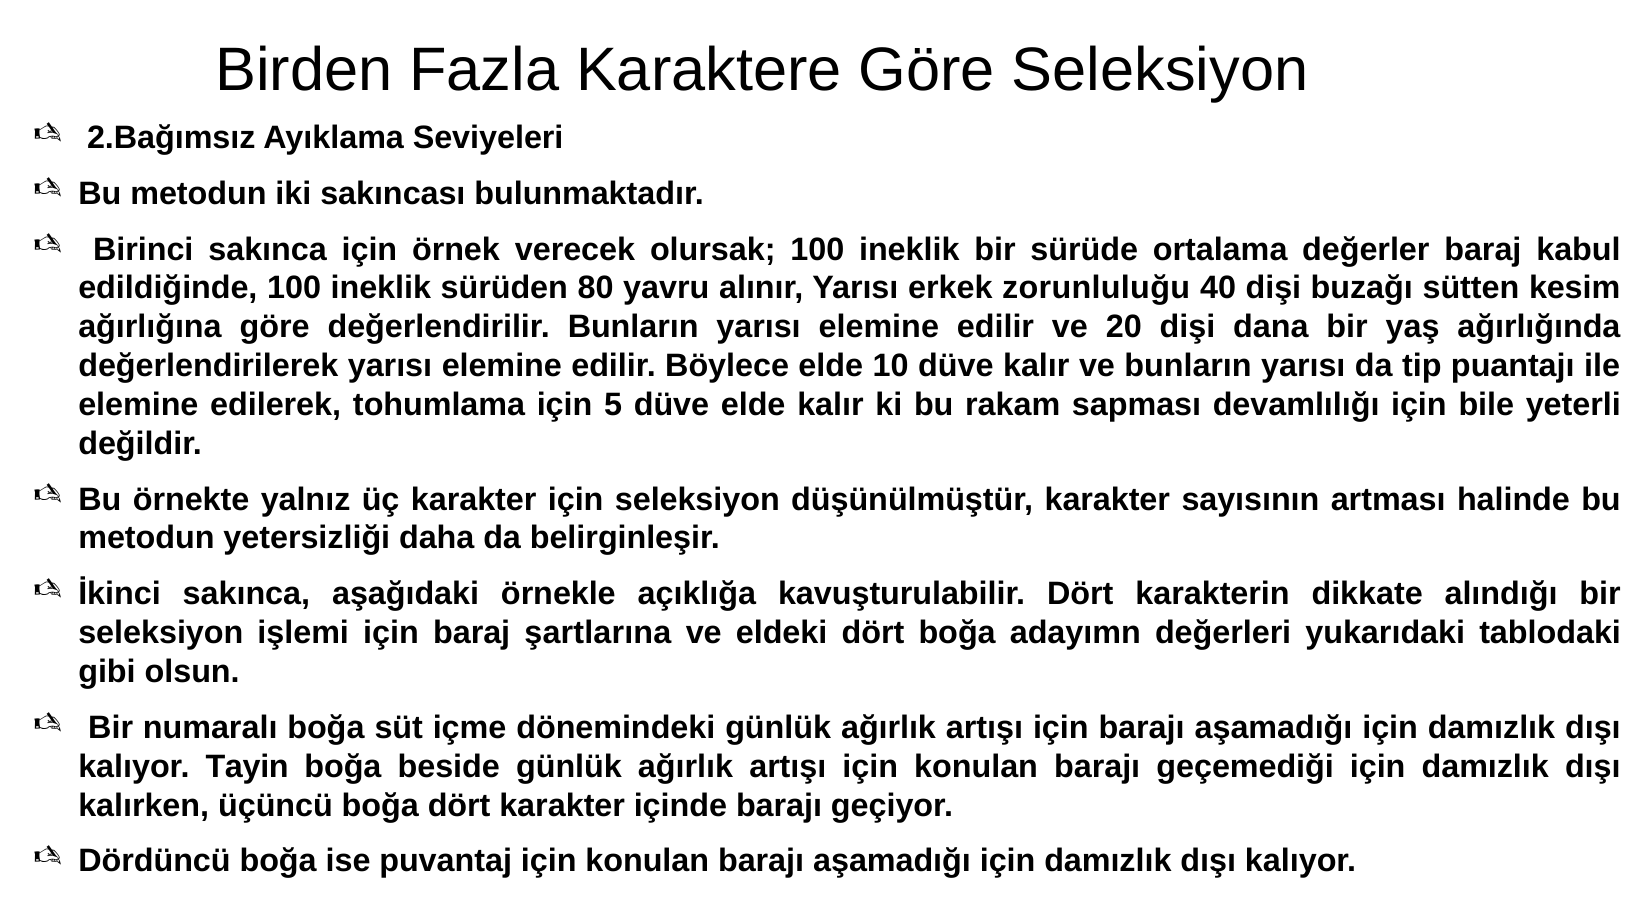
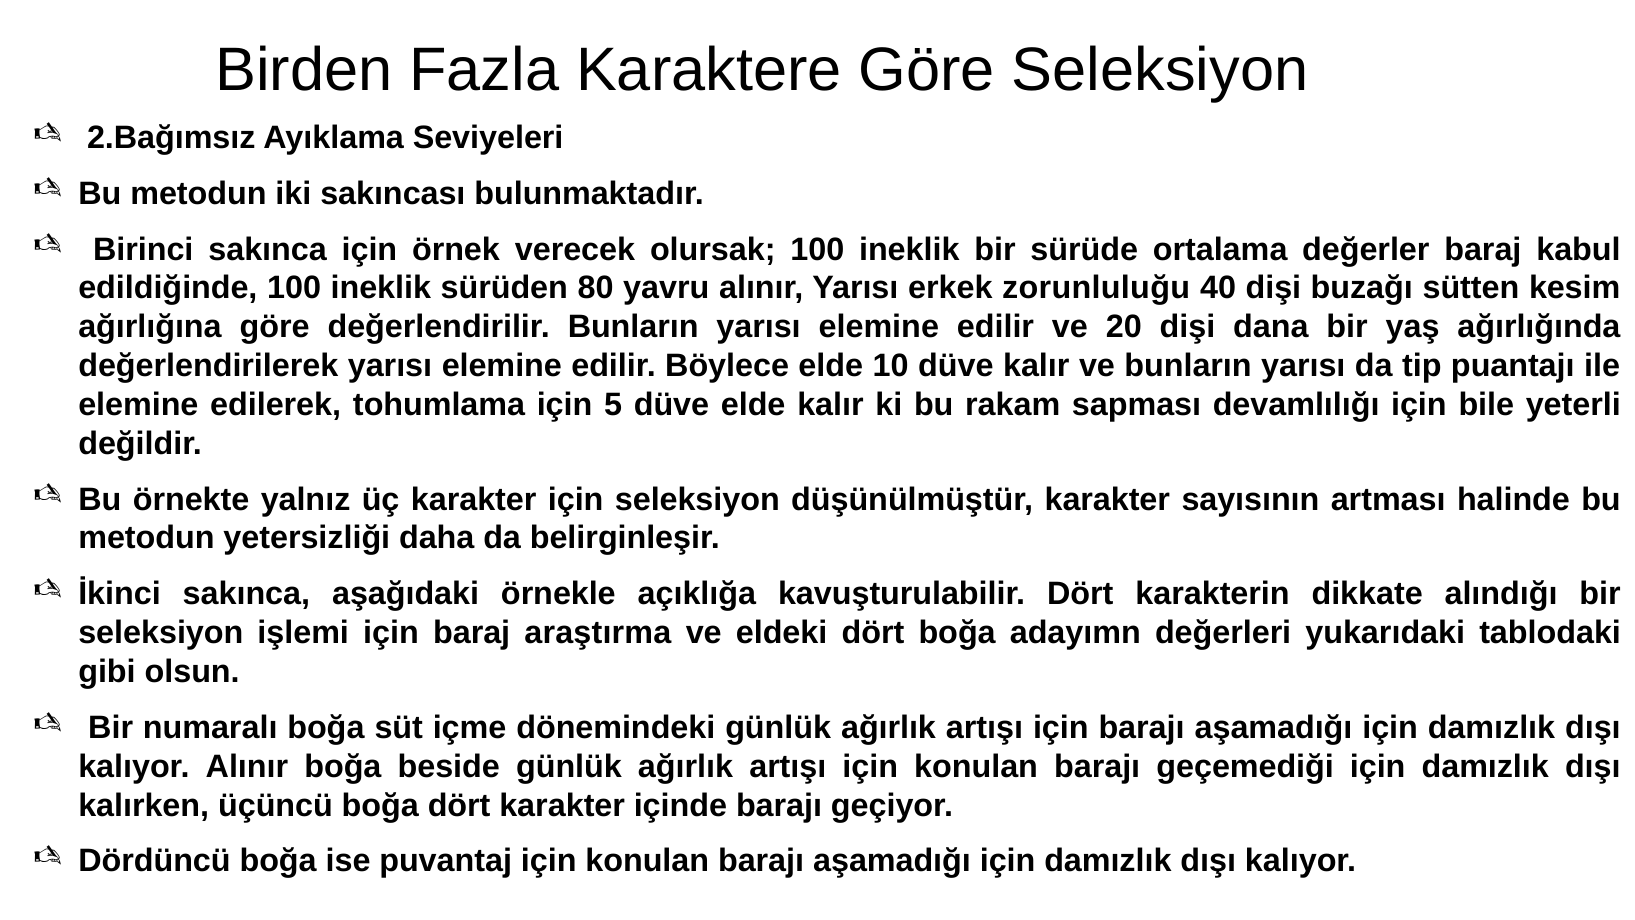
şartlarına: şartlarına -> araştırma (598, 633)
kalıyor Tayin: Tayin -> Alınır (247, 766)
